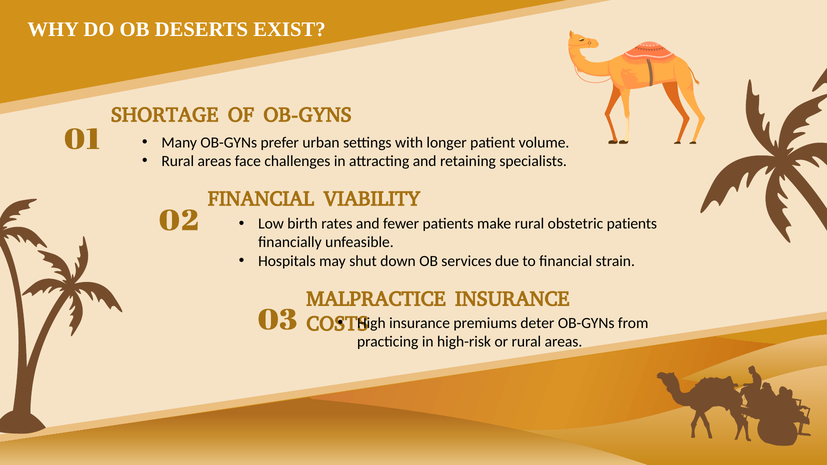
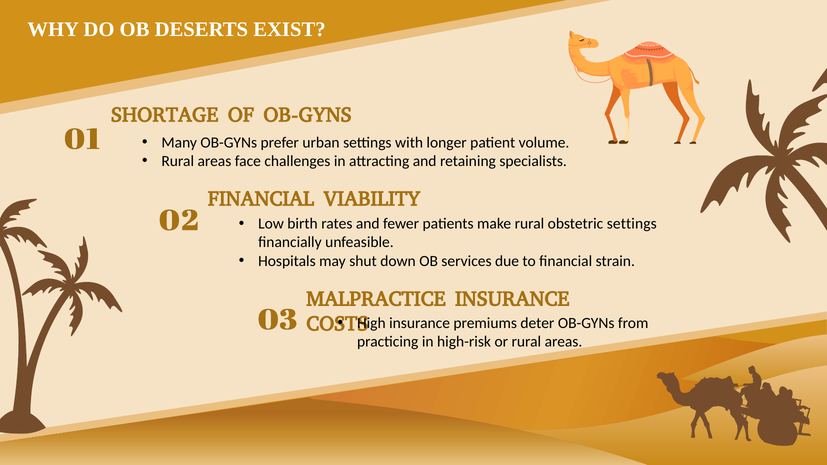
obstetric patients: patients -> settings (632, 224)
